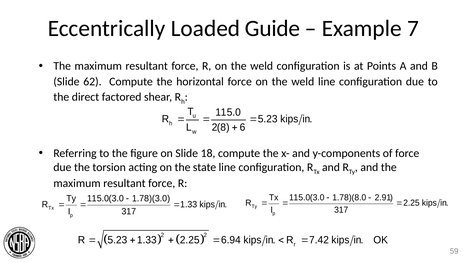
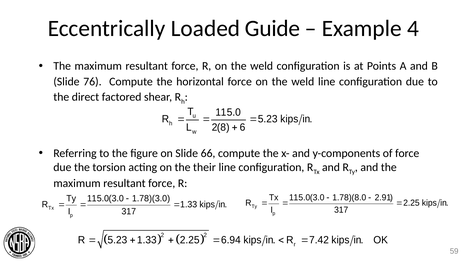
7: 7 -> 4 (413, 28)
62: 62 -> 76 (92, 81)
18: 18 -> 66 (208, 153)
state: state -> their (204, 167)
